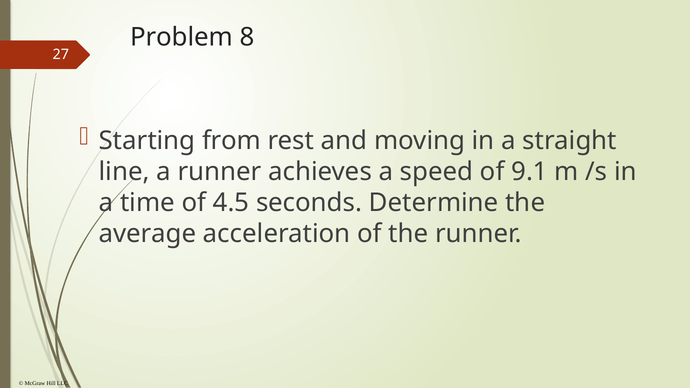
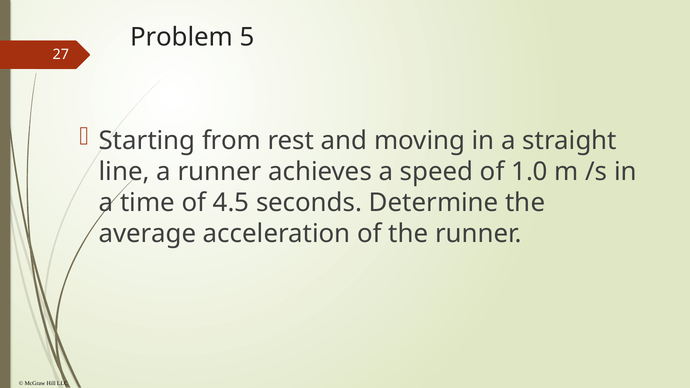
8: 8 -> 5 (247, 37)
9.1: 9.1 -> 1.0 (529, 172)
